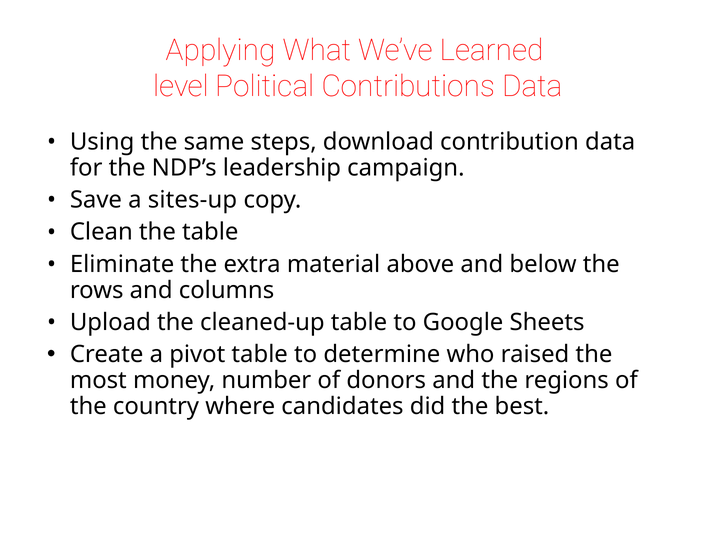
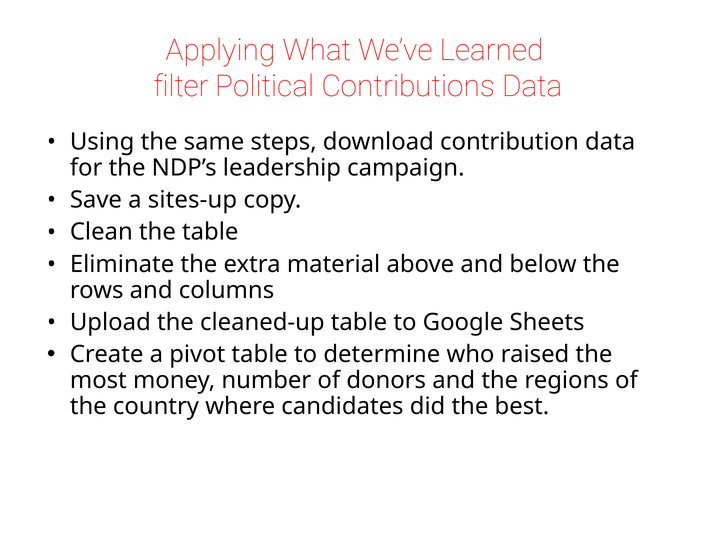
level: level -> filter (181, 86)
